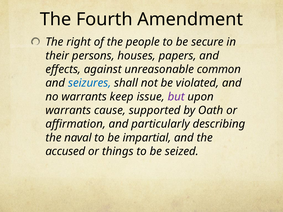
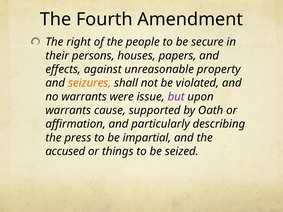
common: common -> property (219, 69)
seizures colour: blue -> orange (90, 83)
keep: keep -> were (122, 97)
naval: naval -> press (78, 138)
